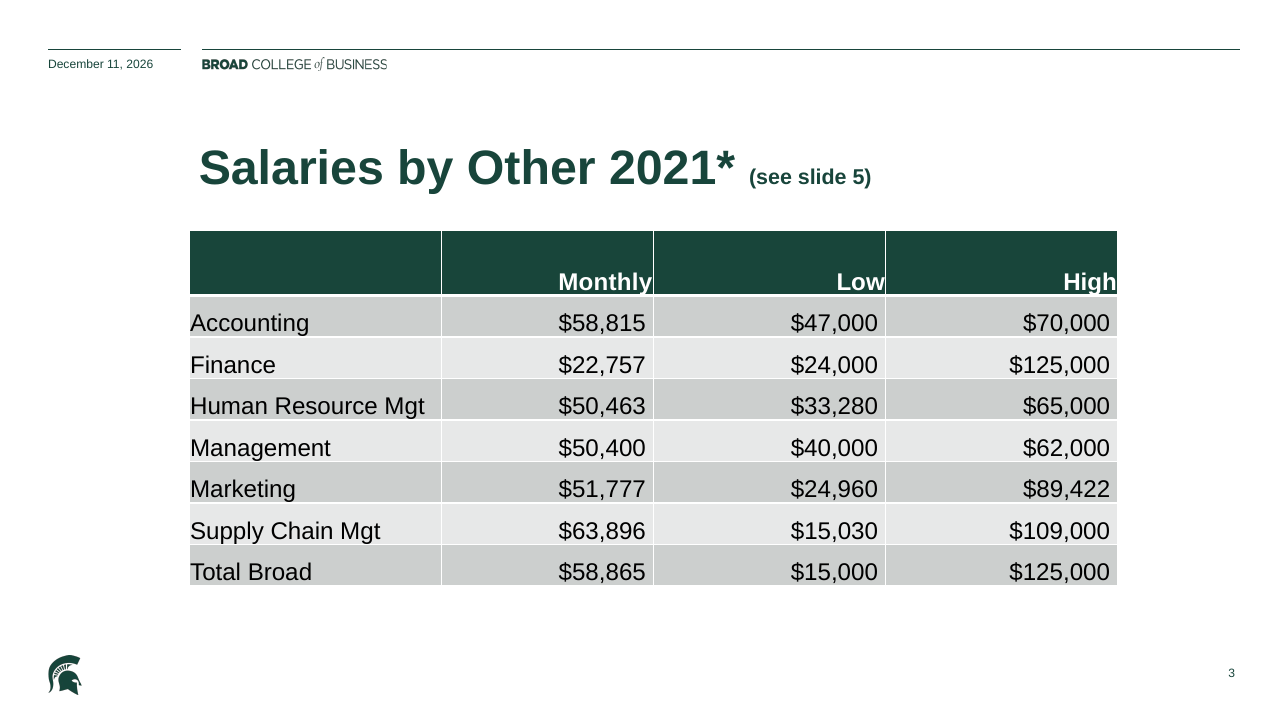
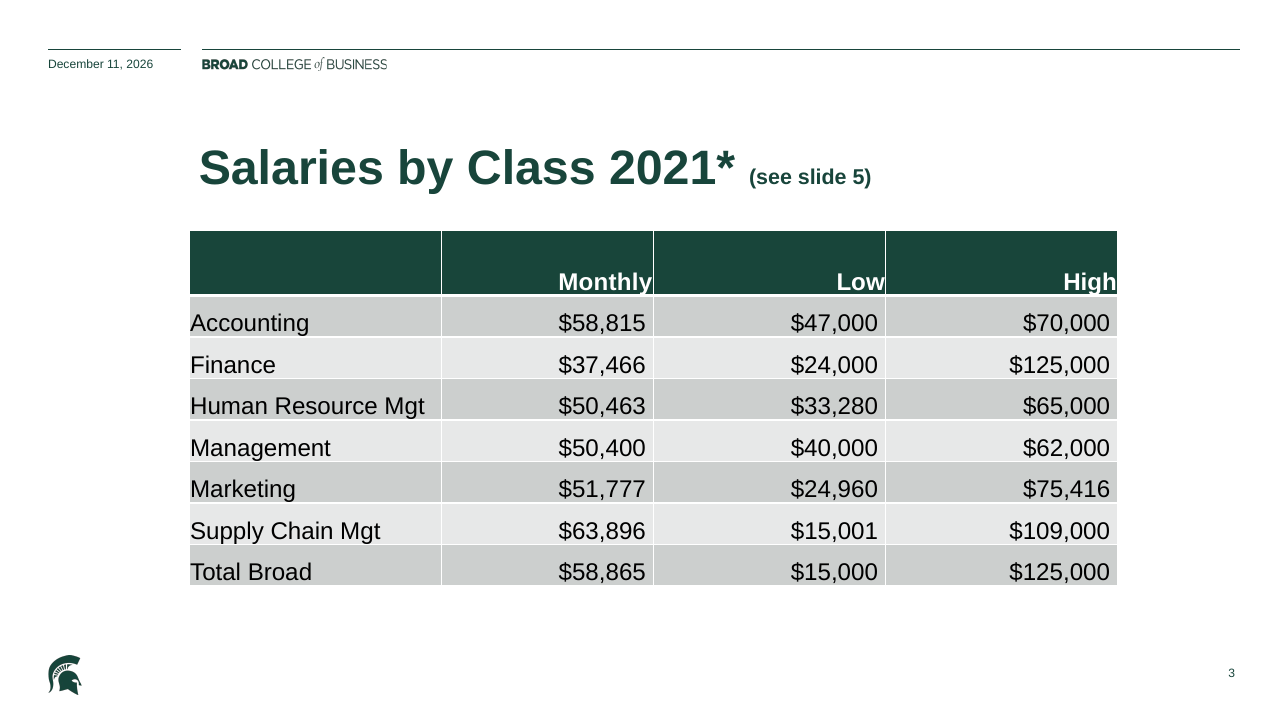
Other: Other -> Class (531, 169)
$22,757: $22,757 -> $37,466 (602, 366)
$89,422: $89,422 -> $75,416 (1067, 490)
$15,030: $15,030 -> $15,001 (834, 532)
